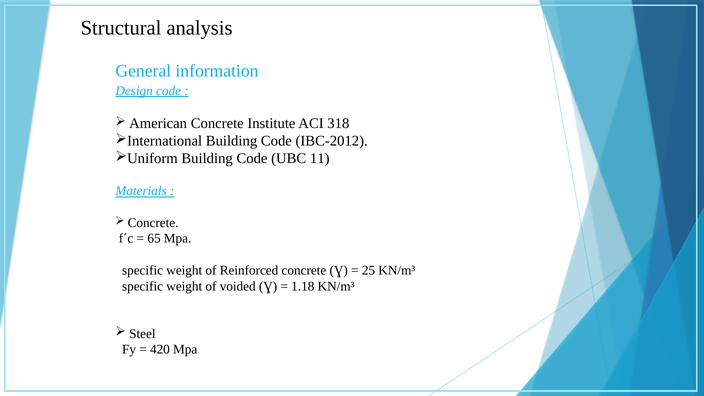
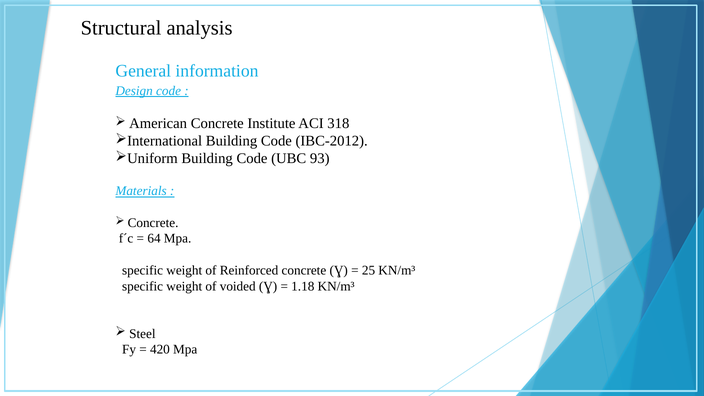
11: 11 -> 93 (320, 159)
65: 65 -> 64 (154, 239)
